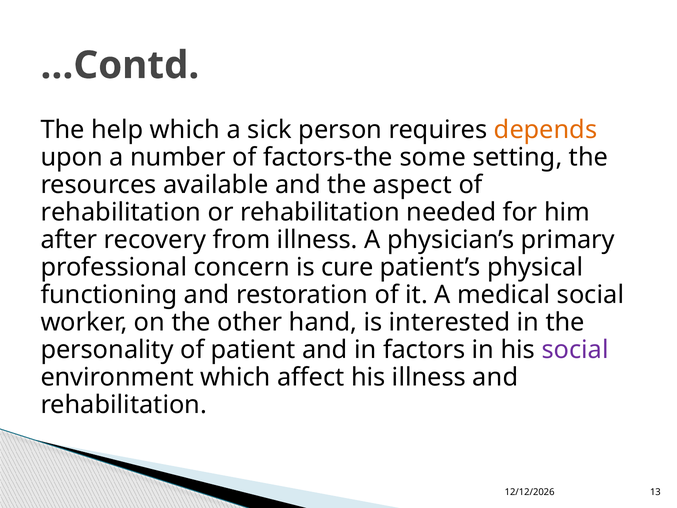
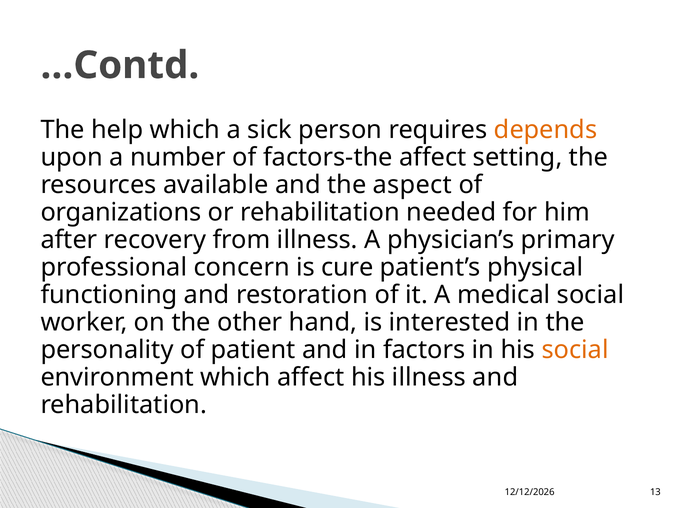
factors-the some: some -> affect (433, 157)
rehabilitation: rehabilitation -> organizations (121, 212)
social colour: purple -> orange (575, 350)
